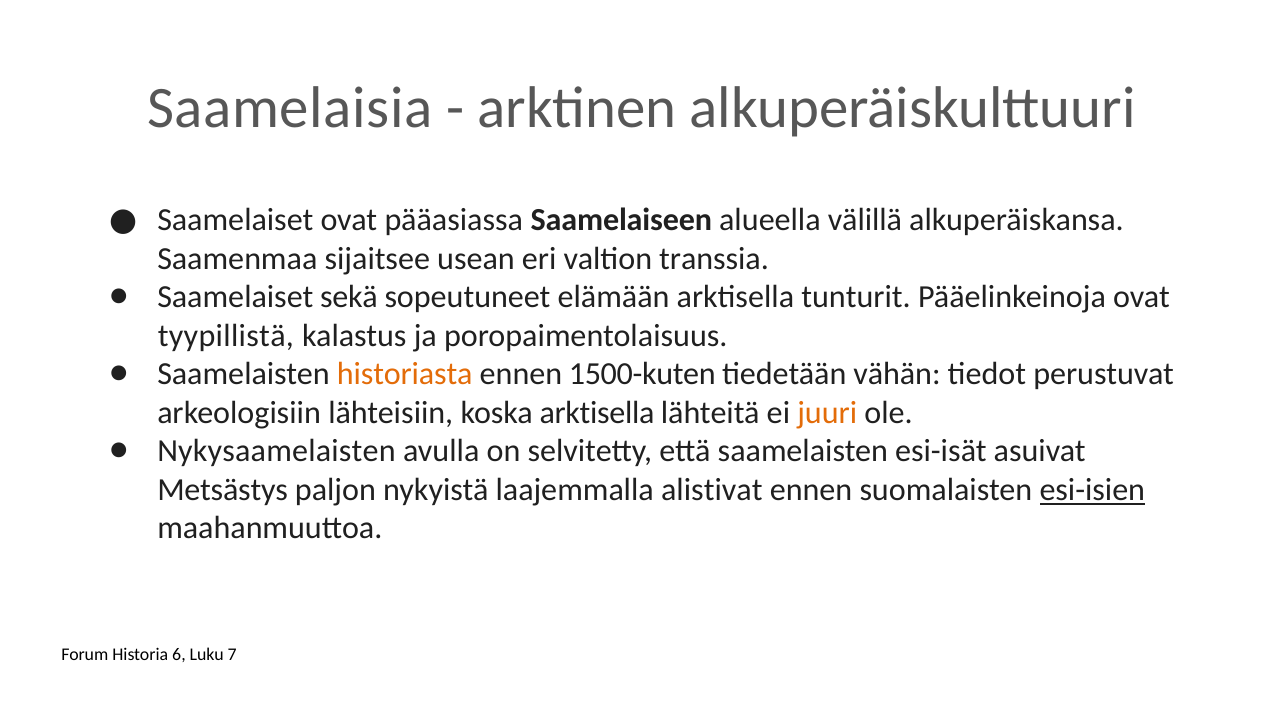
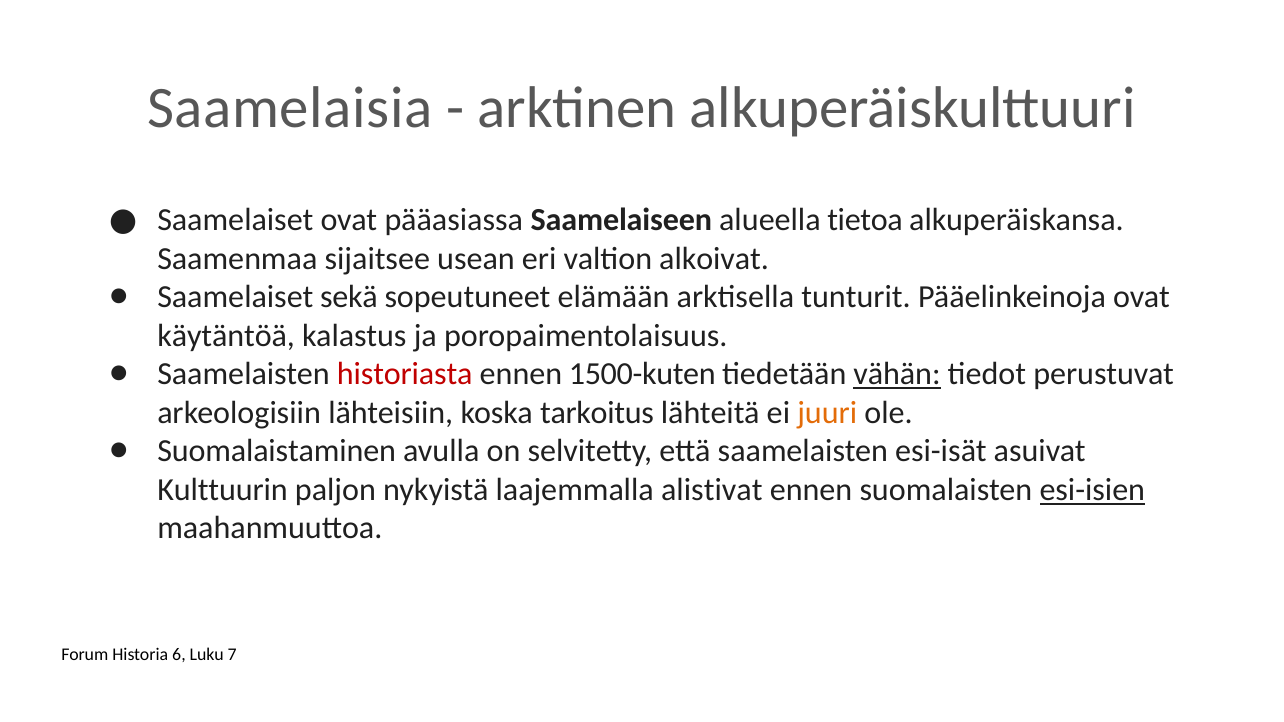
välillä: välillä -> tietoa (865, 220)
transsia: transsia -> alkoivat (714, 259)
tyypillistä: tyypillistä -> käytäntöä (226, 336)
historiasta colour: orange -> red (405, 374)
vähän underline: none -> present (897, 374)
koska arktisella: arktisella -> tarkoitus (597, 413)
Nykysaamelaisten: Nykysaamelaisten -> Suomalaistaminen (277, 451)
Metsästys: Metsästys -> Kulttuurin (223, 490)
